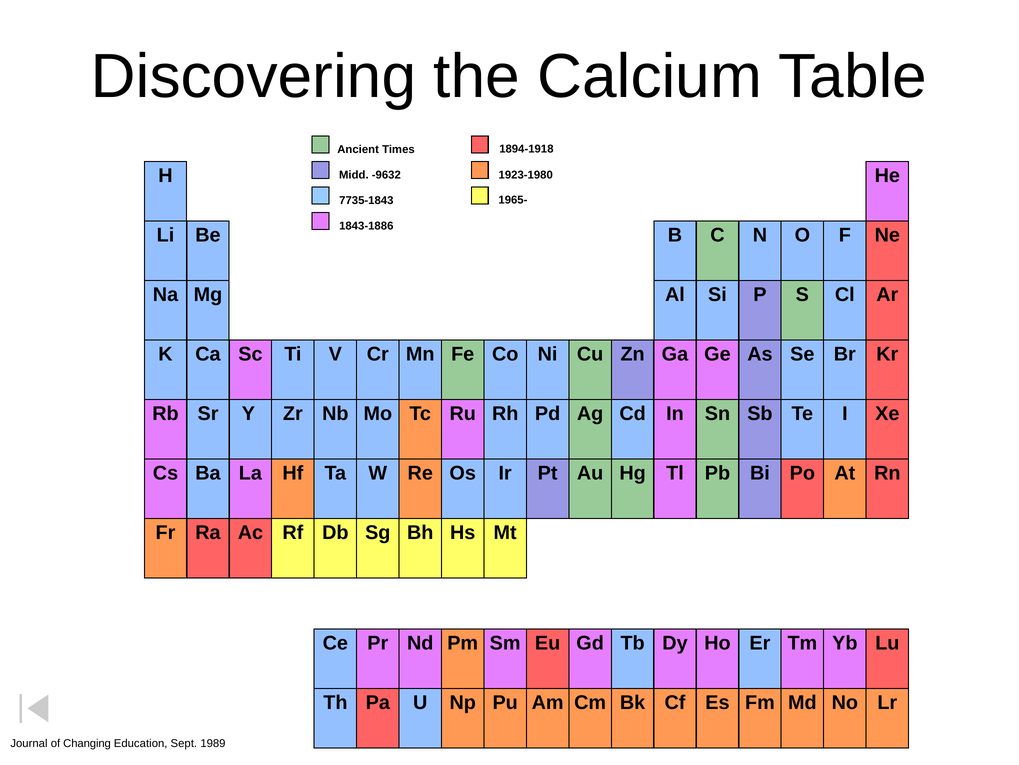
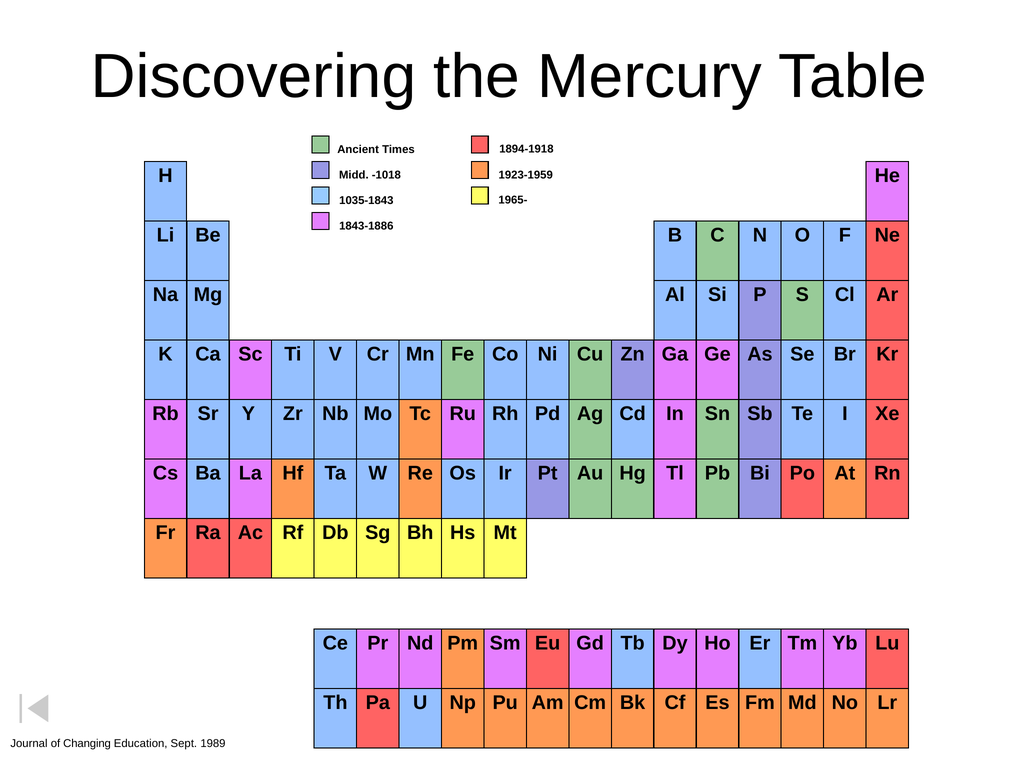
Calcium: Calcium -> Mercury (650, 77)
-9632: -9632 -> -1018 (386, 175)
1923-1980: 1923-1980 -> 1923-1959 (526, 175)
7735-1843: 7735-1843 -> 1035-1843 (366, 200)
